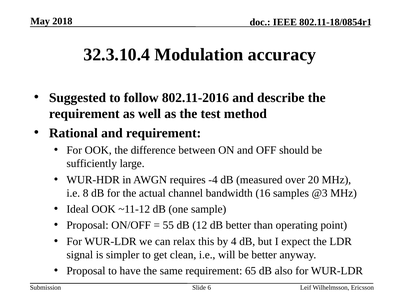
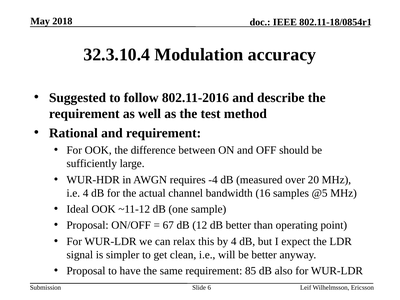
i.e 8: 8 -> 4 (86, 193)
@3: @3 -> @5 (320, 193)
55: 55 -> 67 (168, 225)
65: 65 -> 85 (251, 271)
